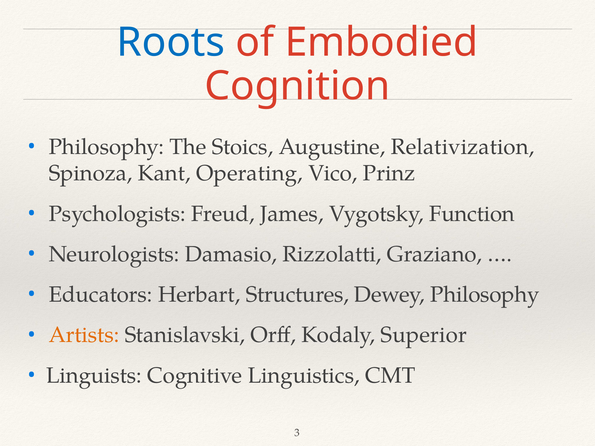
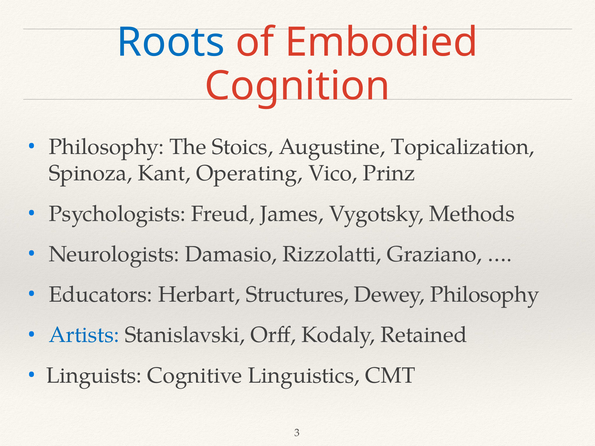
Relativization: Relativization -> Topicalization (463, 147)
Function: Function -> Methods (472, 214)
Artists colour: orange -> blue (84, 335)
Superior: Superior -> Retained (424, 335)
